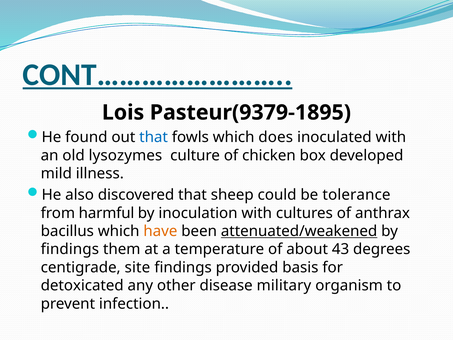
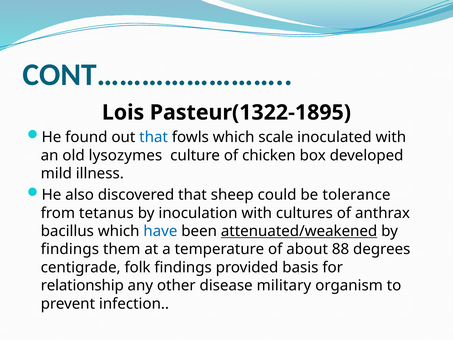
CONT…………………… underline: present -> none (158, 75)
Pasteur(9379-1895: Pasteur(9379-1895 -> Pasteur(1322-1895 (250, 112)
does: does -> scale (276, 137)
harmful: harmful -> tetanus (106, 213)
have colour: orange -> blue (160, 231)
43: 43 -> 88 (341, 249)
site: site -> folk (138, 267)
detoxicated: detoxicated -> relationship (82, 285)
